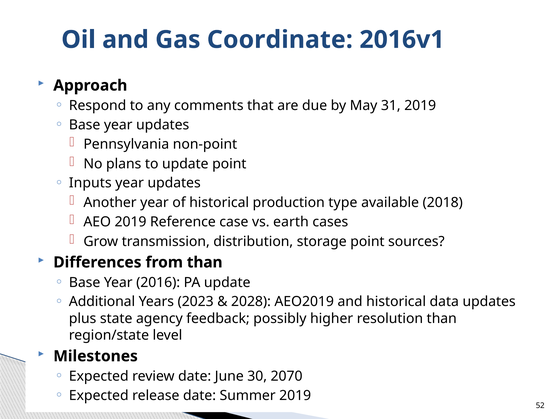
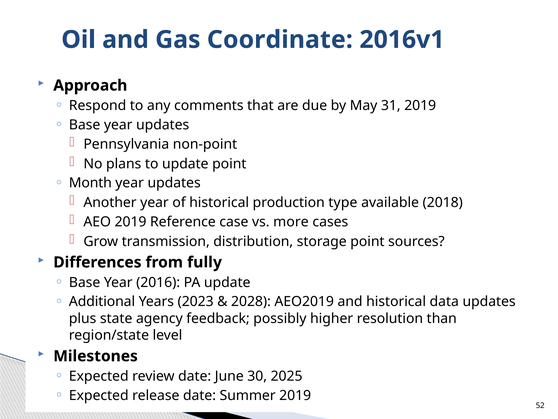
Inputs: Inputs -> Month (90, 183)
earth: earth -> more (291, 222)
from than: than -> fully (205, 262)
2070: 2070 -> 2025 (287, 376)
